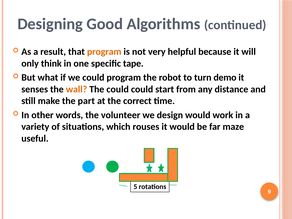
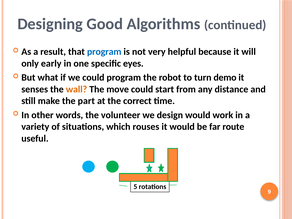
program colour: orange -> blue (104, 52)
think: think -> early (51, 63)
tape: tape -> eyes (133, 63)
The could: could -> move (118, 89)
maze: maze -> route (233, 127)
